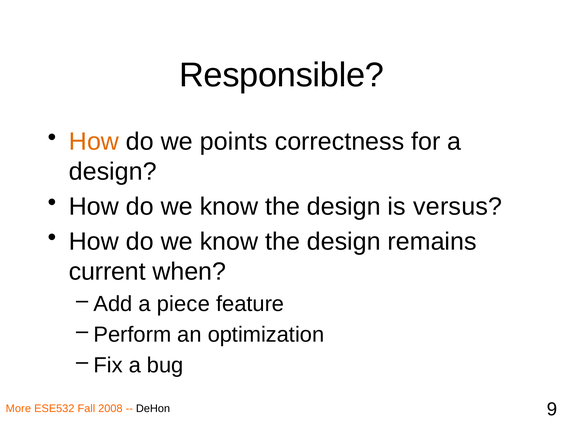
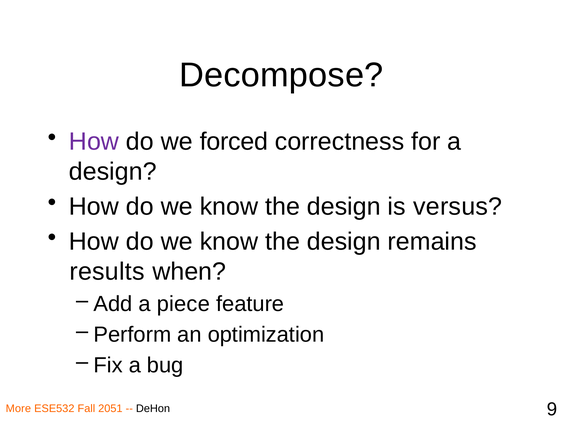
Responsible: Responsible -> Decompose (281, 75)
How colour: orange -> purple (94, 142)
points: points -> forced (234, 142)
current: current -> results (107, 272)
2008: 2008 -> 2051 (110, 409)
